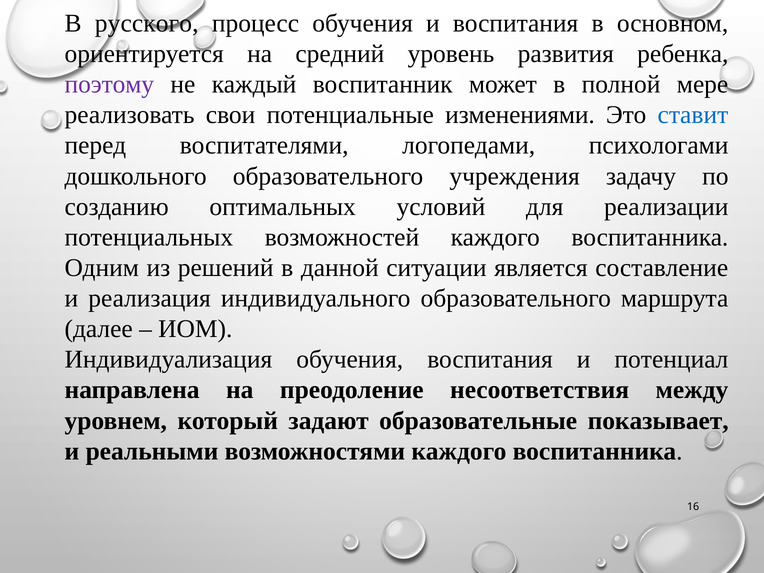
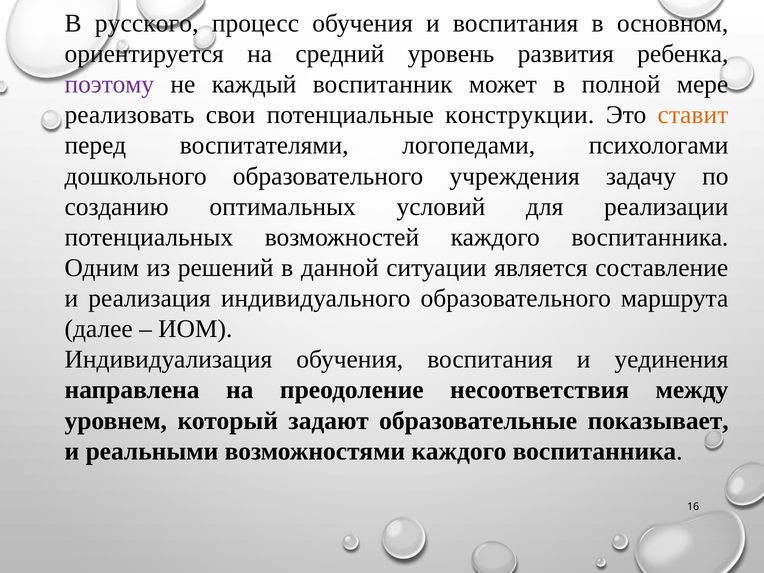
изменениями: изменениями -> конструкции (520, 115)
ставит colour: blue -> orange (693, 115)
потенциал: потенциал -> уединения (671, 359)
